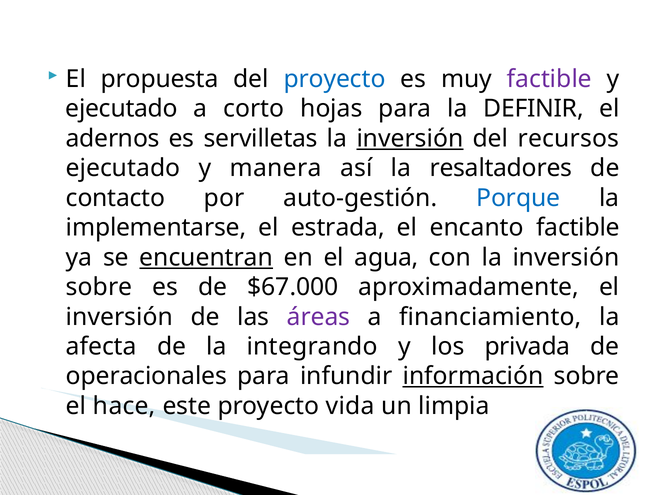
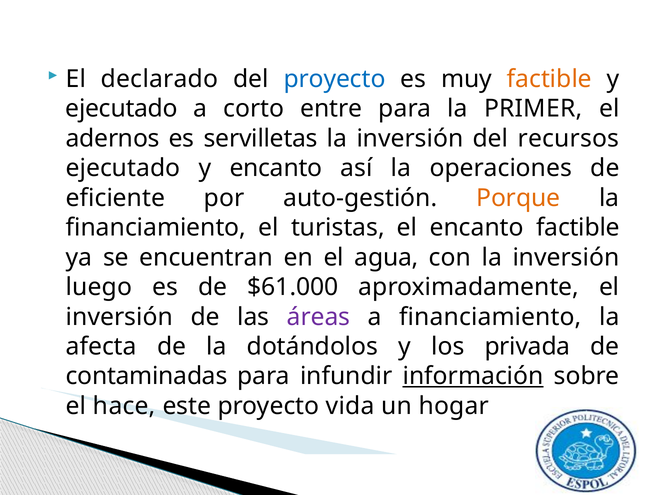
propuesta: propuesta -> declarado (159, 79)
factible colour: purple -> orange (549, 79)
hojas: hojas -> entre (331, 109)
DEFINIR: DEFINIR -> PRIMER (533, 109)
inversión underline: present -> none (410, 138)
y manera: manera -> encanto (276, 168)
resaltadores: resaltadores -> operaciones (501, 168)
contacto: contacto -> eficiente (115, 198)
Porque colour: blue -> orange (518, 198)
implementarse: implementarse -> financiamiento (156, 227)
estrada: estrada -> turistas (338, 227)
encuentran underline: present -> none (206, 257)
sobre: sobre -> luego (99, 287)
$67.000: $67.000 -> $61.000 (293, 287)
integrando: integrando -> dotándolos (312, 346)
operacionales: operacionales -> contaminadas (147, 376)
limpia: limpia -> hogar (454, 405)
